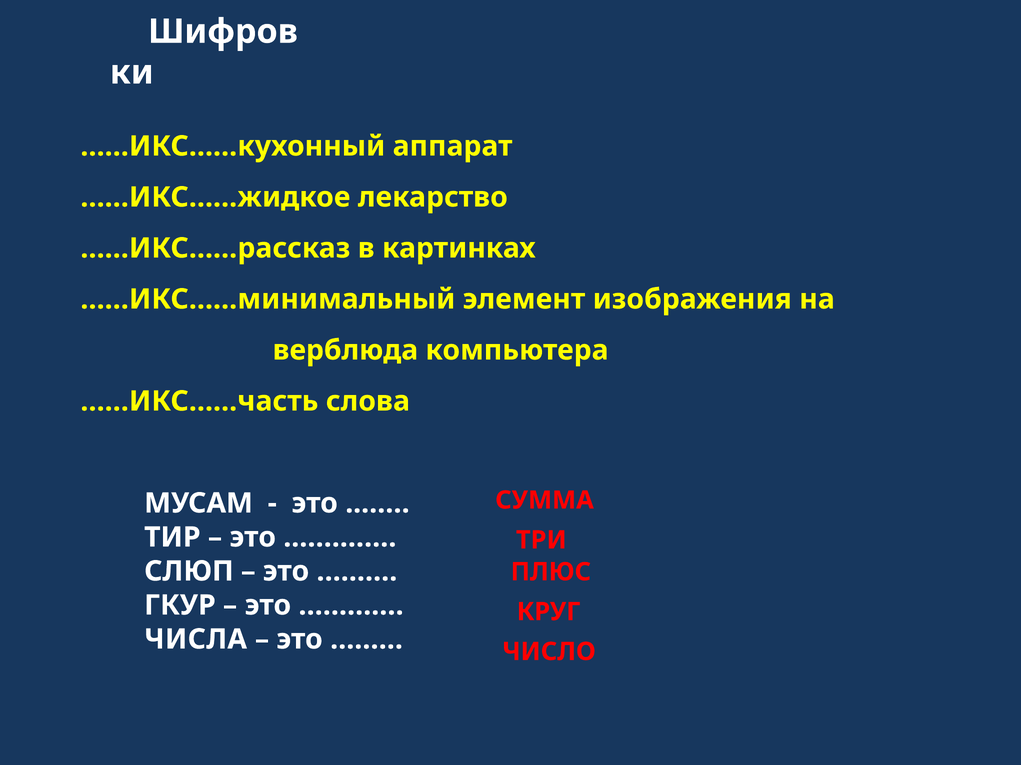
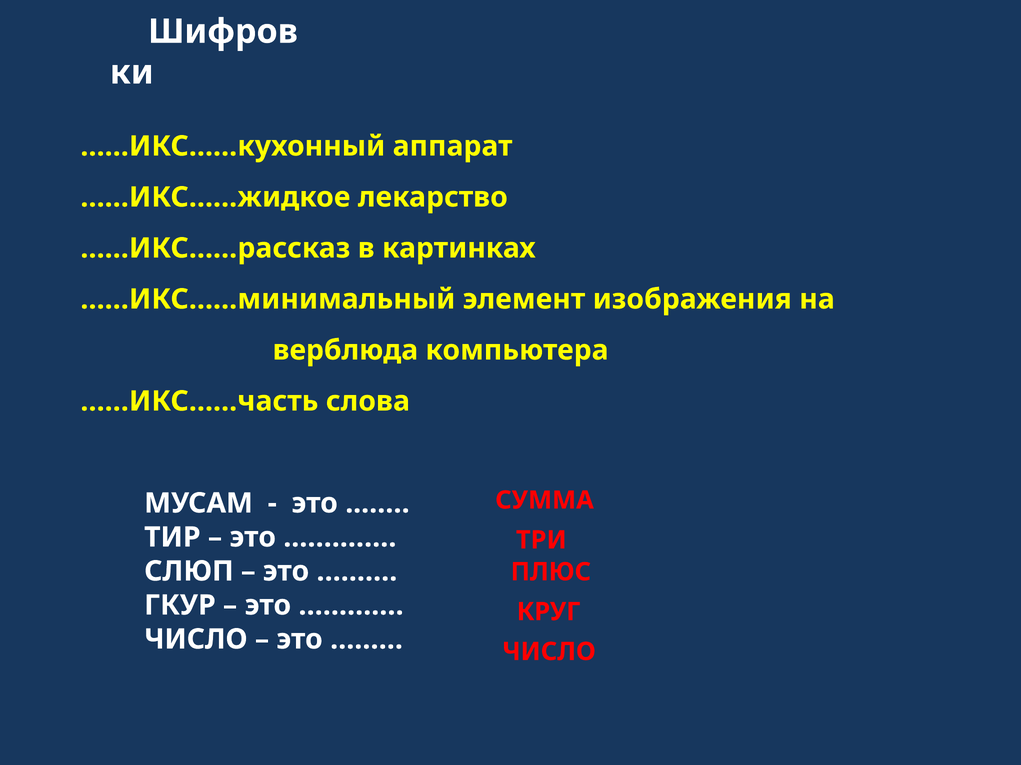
ЧИСЛА: ЧИСЛА -> ЧИСЛО (196, 640)
